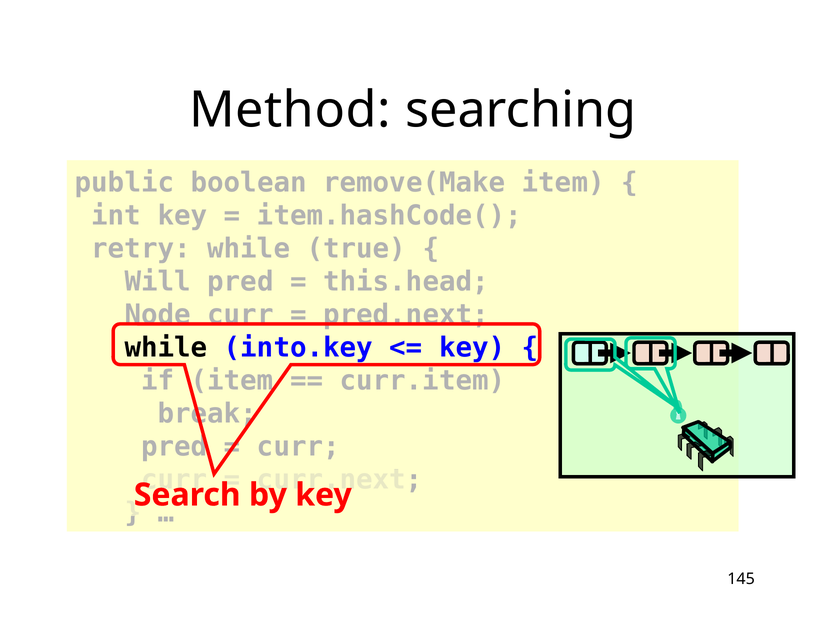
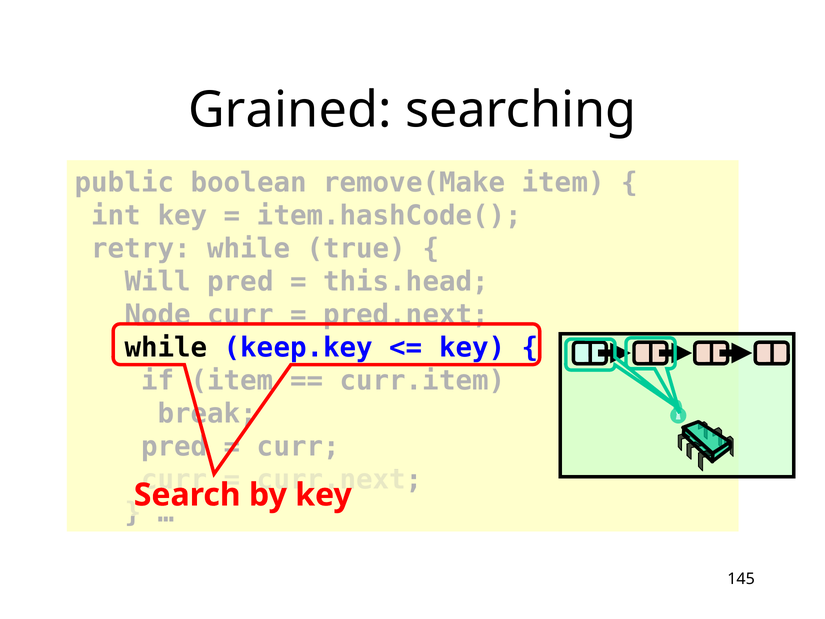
Method: Method -> Grained (290, 110)
into.key: into.key -> keep.key (298, 348)
